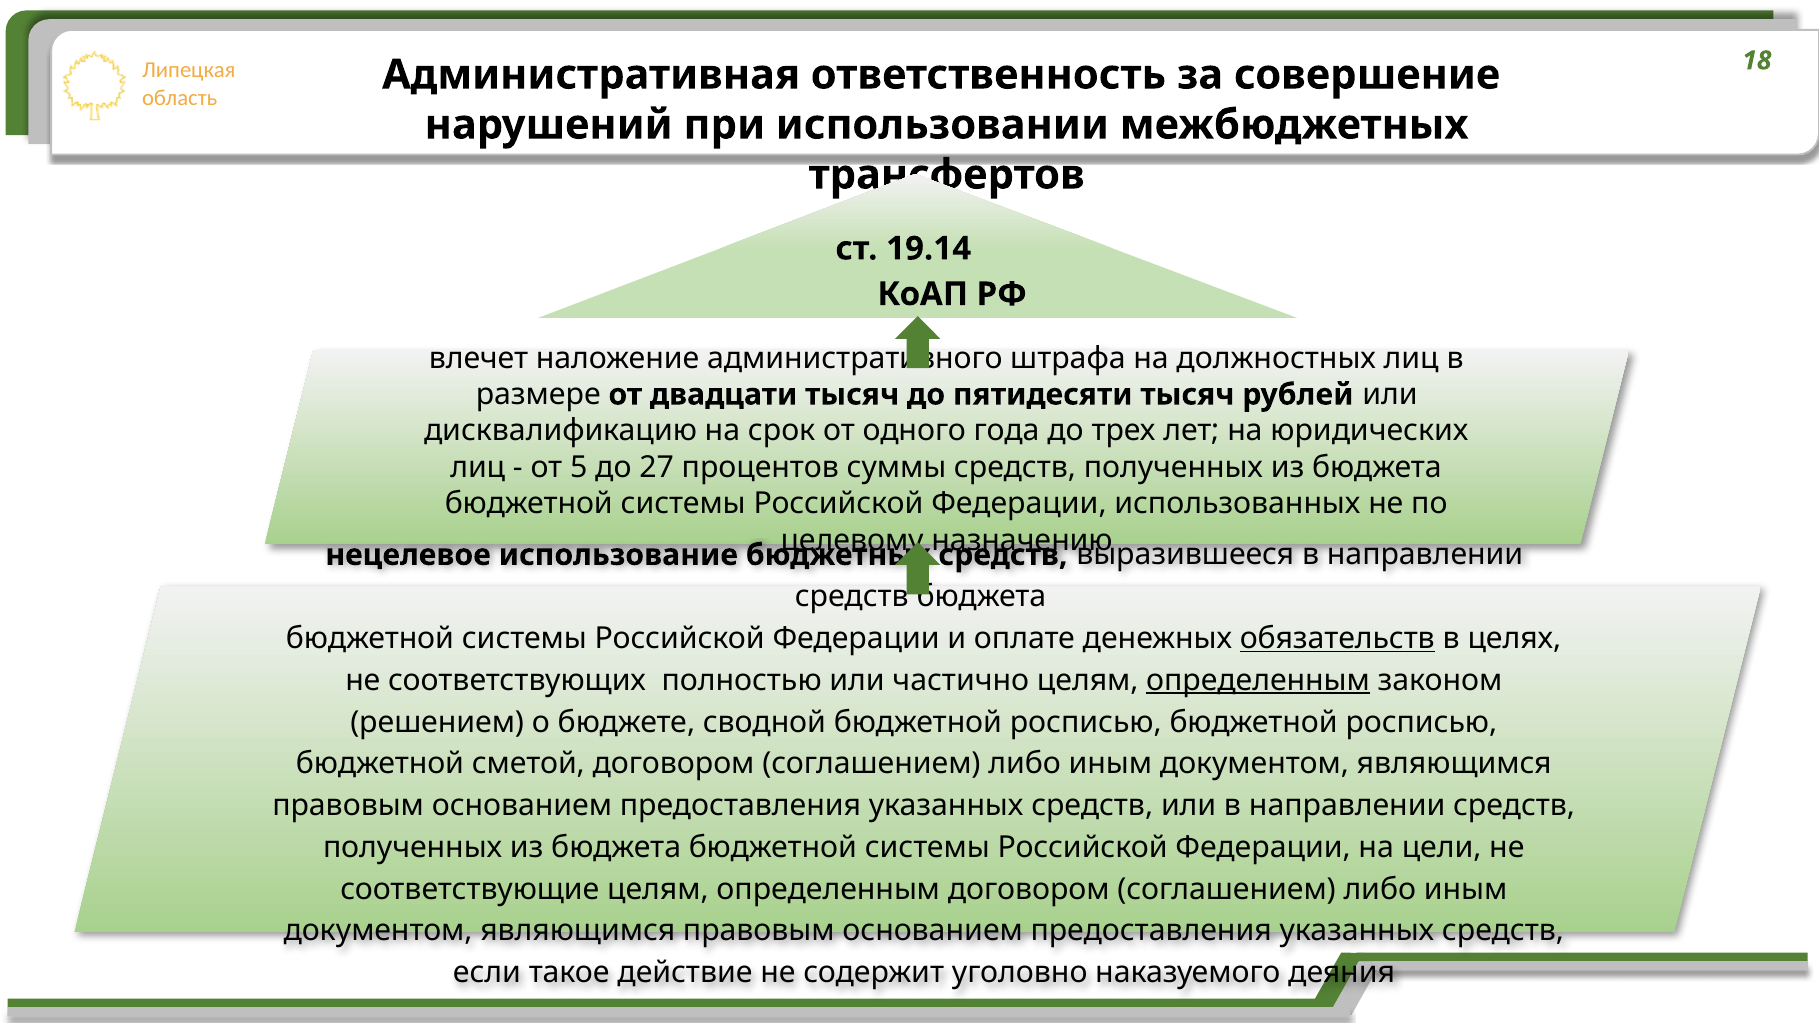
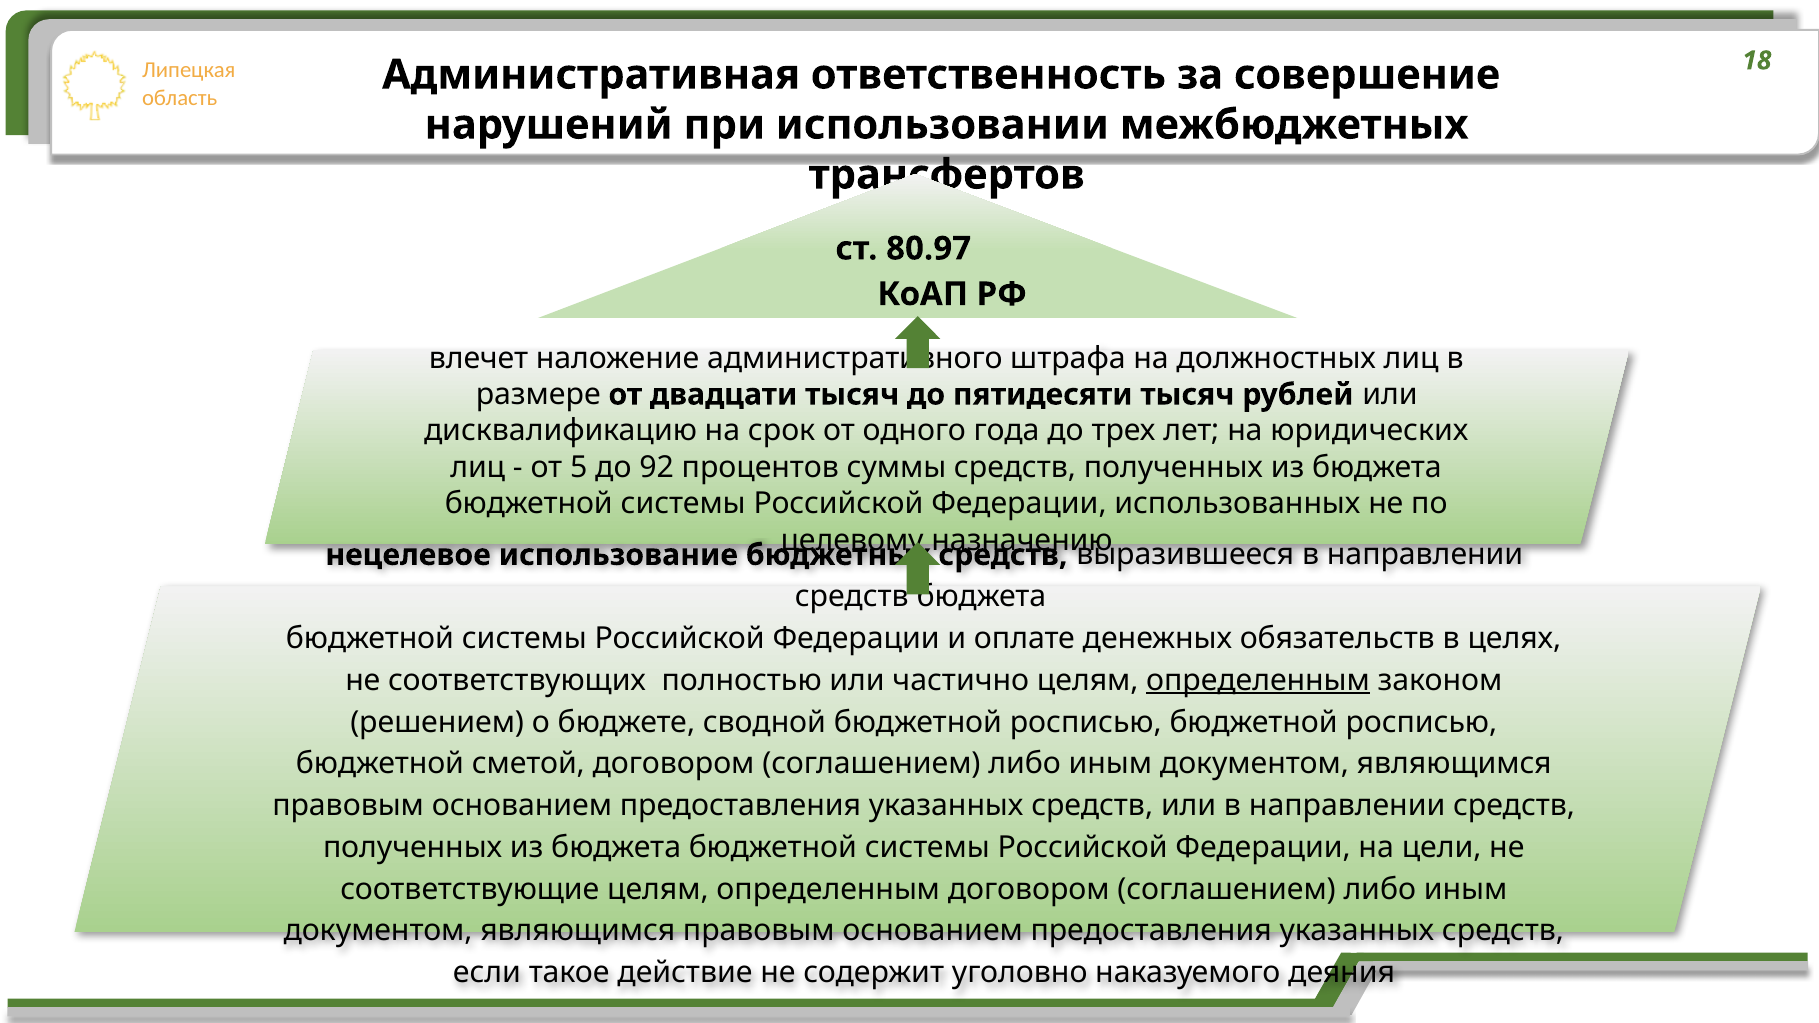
19.14: 19.14 -> 80.97 (929, 249)
27: 27 -> 92 (657, 467)
обязательств underline: present -> none (1337, 639)
